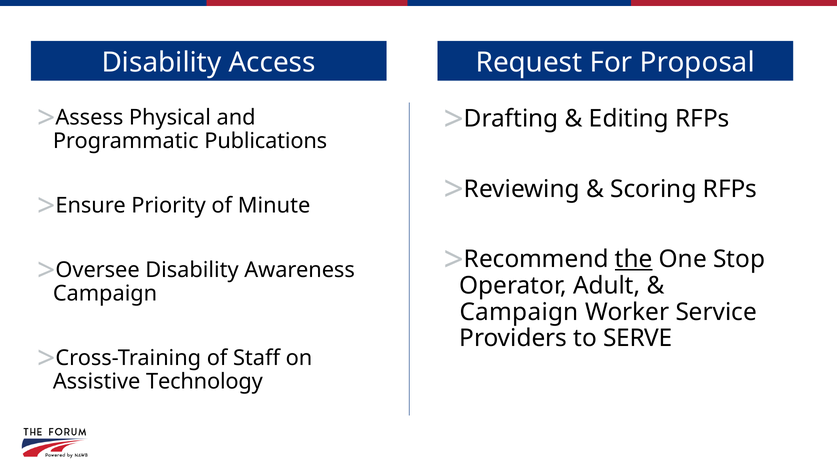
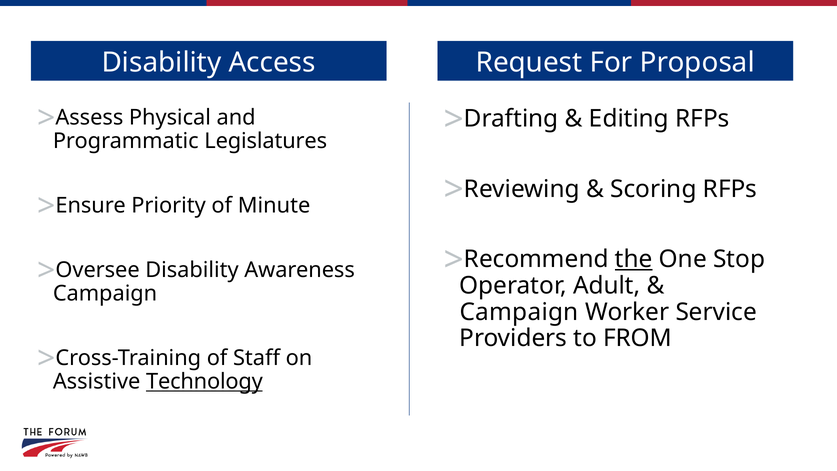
Publications: Publications -> Legislatures (266, 141)
SERVE: SERVE -> FROM (638, 338)
Technology underline: none -> present (204, 381)
